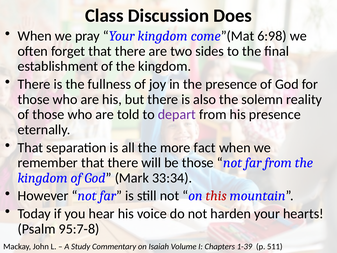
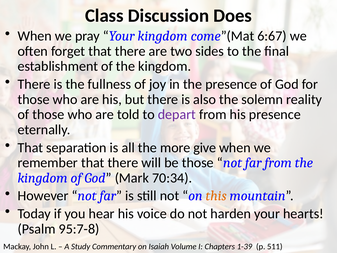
6:98: 6:98 -> 6:67 (272, 36)
fact: fact -> give (205, 147)
33:34: 33:34 -> 70:34 (172, 178)
this colour: red -> orange (216, 196)
